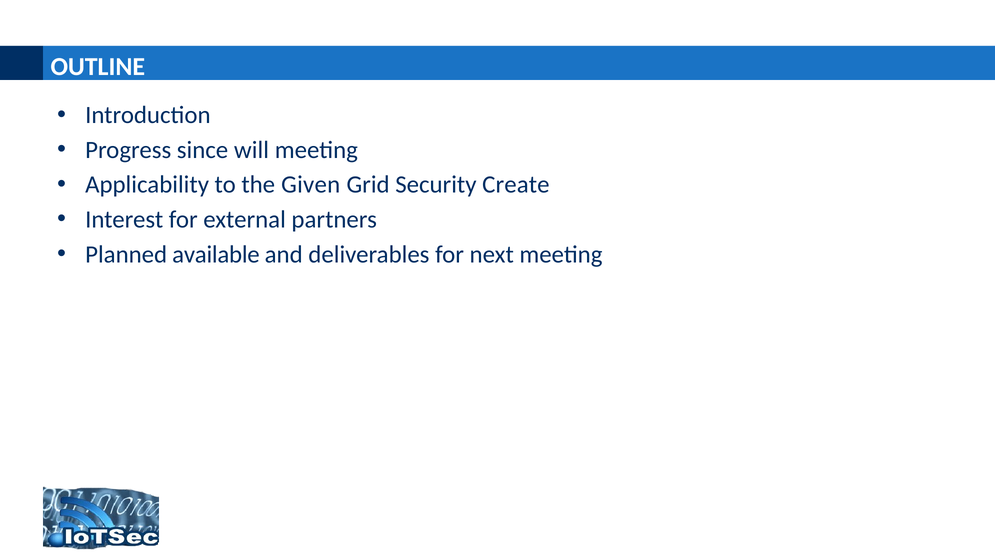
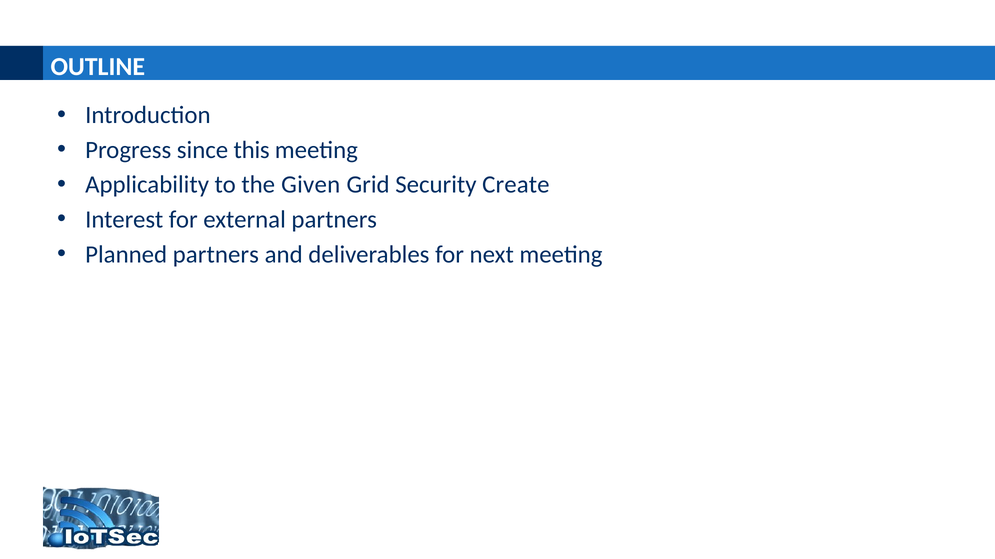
will: will -> this (252, 150)
Planned available: available -> partners (216, 255)
